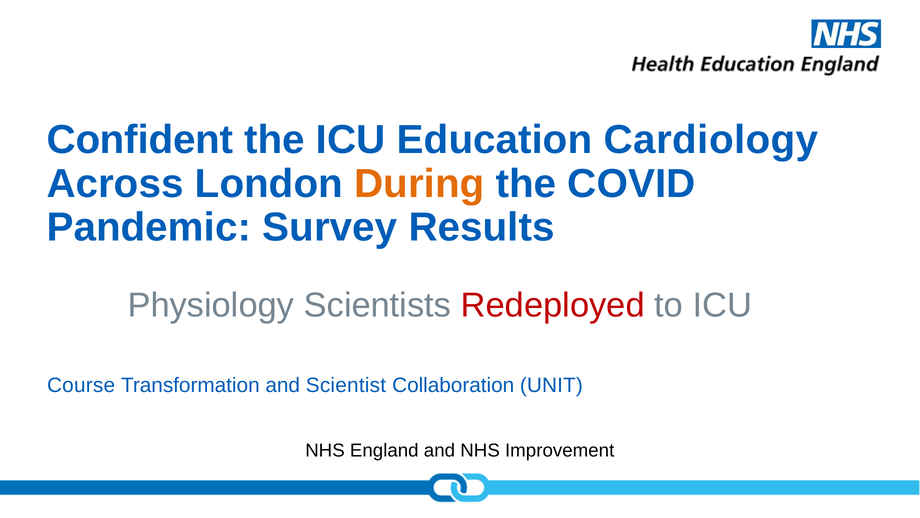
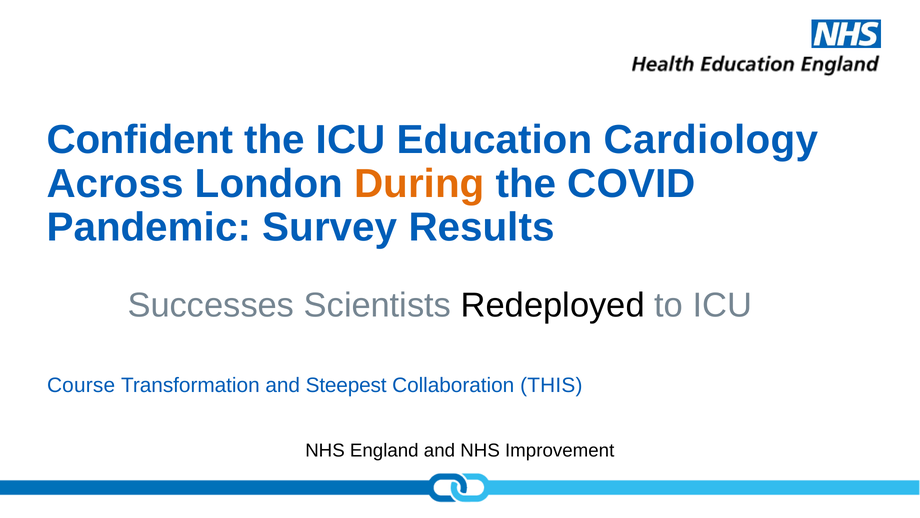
Physiology: Physiology -> Successes (211, 305)
Redeployed colour: red -> black (553, 305)
Scientist: Scientist -> Steepest (346, 385)
UNIT: UNIT -> THIS (551, 385)
